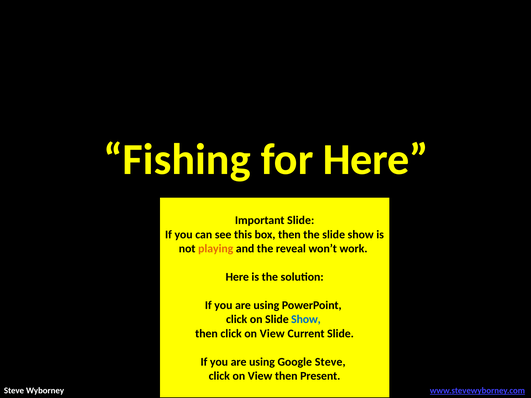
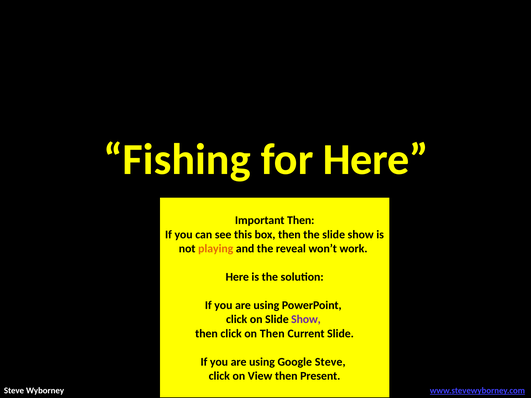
Important Slide: Slide -> Then (301, 221)
Show colour: blue -> purple (306, 320)
then click on View: View -> Then (272, 334)
